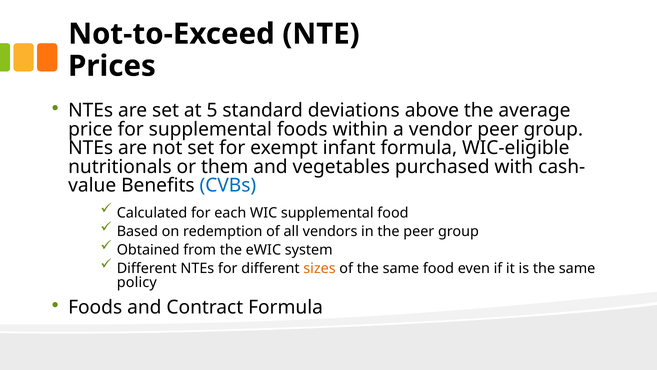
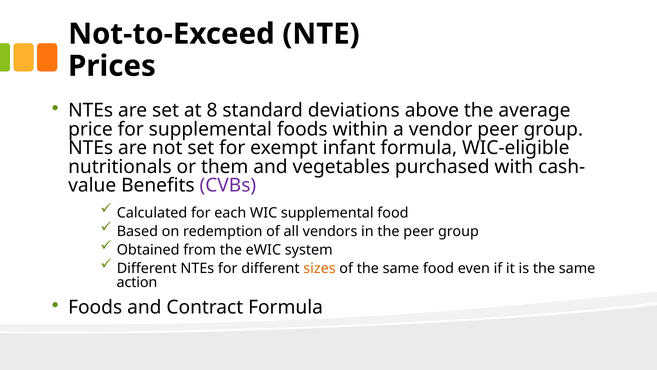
5: 5 -> 8 (212, 110)
CVBs colour: blue -> purple (228, 185)
policy: policy -> action (137, 282)
